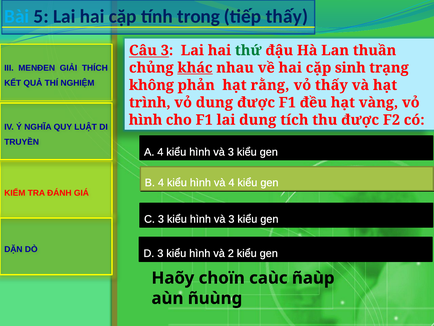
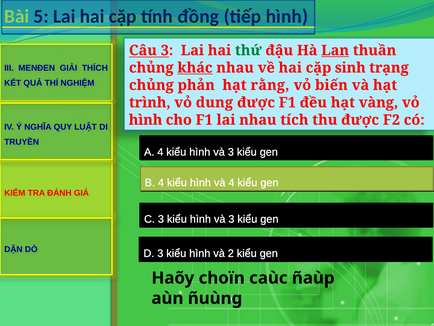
Bài colour: light blue -> light green (17, 16)
trong: trong -> đồng (198, 16)
tiếp thấy: thấy -> hình (287, 16)
Lan underline: none -> present (335, 50)
không: không -> chủng (151, 85)
vỏ thấy: thấy -> biến (331, 85)
lai dung: dung -> nhau (258, 120)
